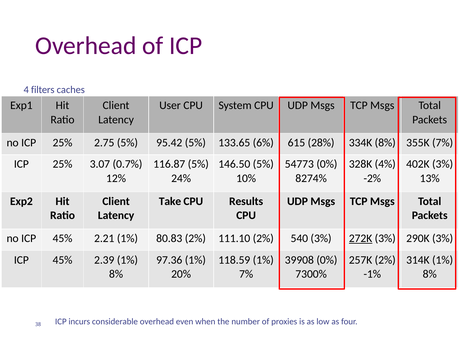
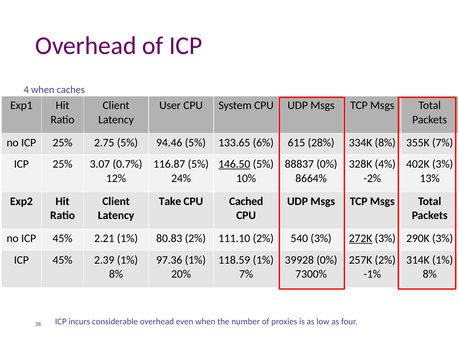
4 filters: filters -> when (43, 89)
95.42: 95.42 -> 94.46 (169, 142)
146.50 underline: none -> present (234, 164)
54773: 54773 -> 88837 (299, 164)
8274%: 8274% -> 8664% (311, 178)
Results: Results -> Cached (246, 201)
39908: 39908 -> 39928 (299, 259)
